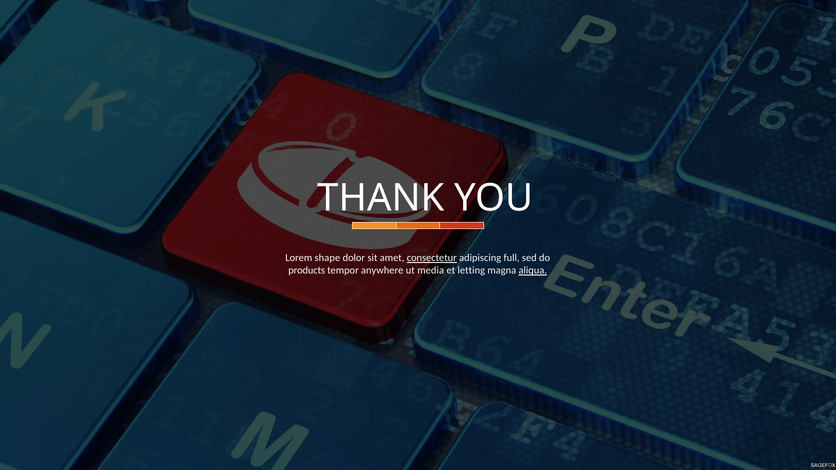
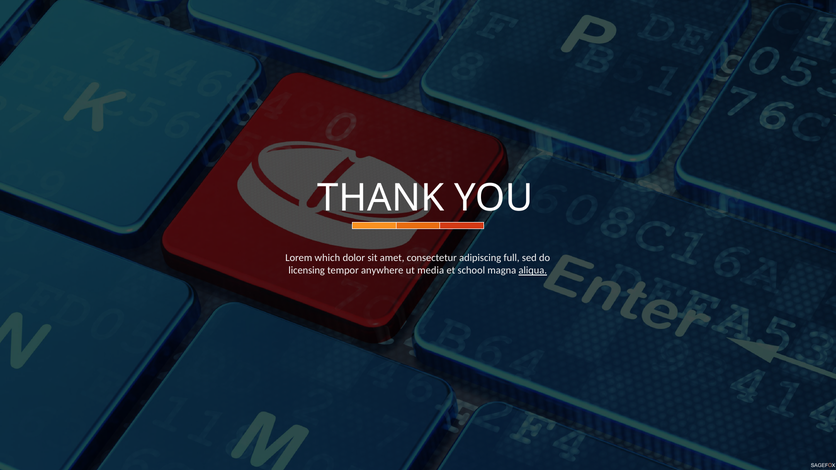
shape: shape -> which (327, 258)
consectetur underline: present -> none (432, 258)
products: products -> licensing (307, 271)
letting: letting -> school (471, 271)
